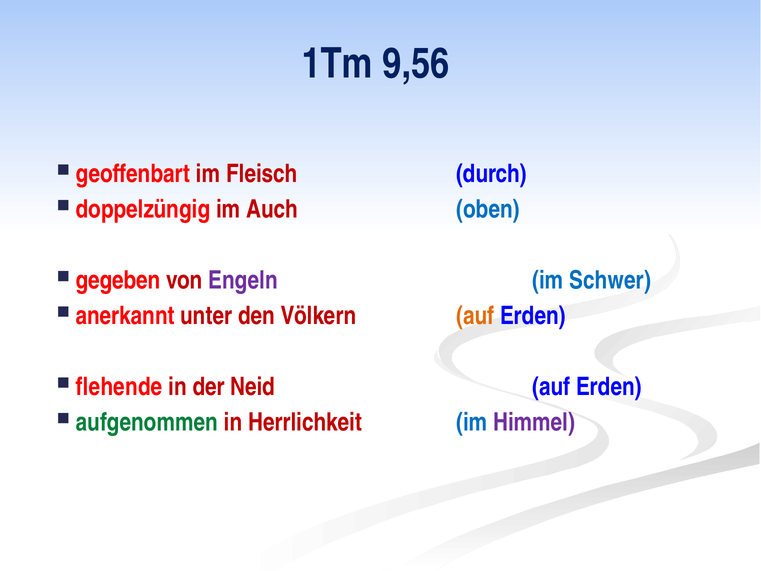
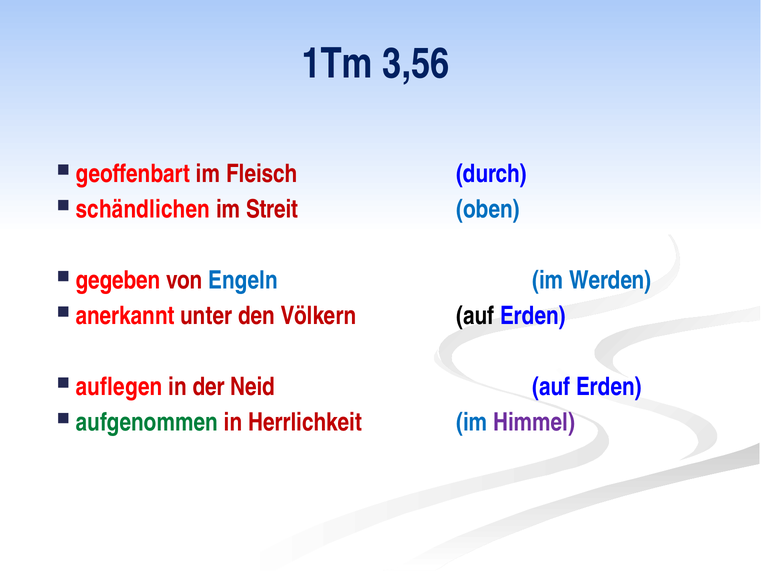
9,56: 9,56 -> 3,56 (416, 64)
doppelzüngig: doppelzüngig -> schändlichen (143, 209)
Auch: Auch -> Streit (272, 209)
Engeln colour: purple -> blue (243, 280)
Schwer: Schwer -> Werden (610, 280)
auf colour: orange -> black (475, 316)
flehende: flehende -> auflegen (119, 387)
